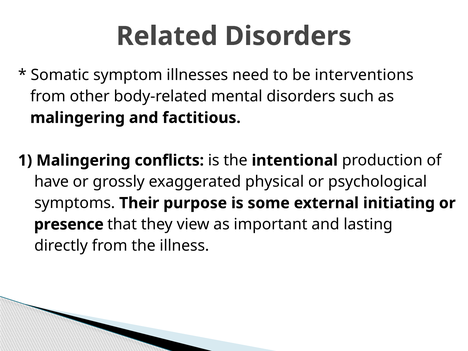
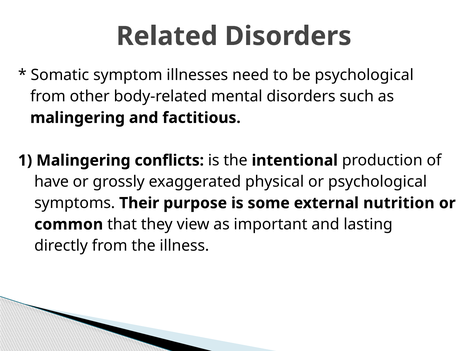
be interventions: interventions -> psychological (364, 75)
initiating: initiating -> nutrition (399, 203)
presence: presence -> common (69, 224)
